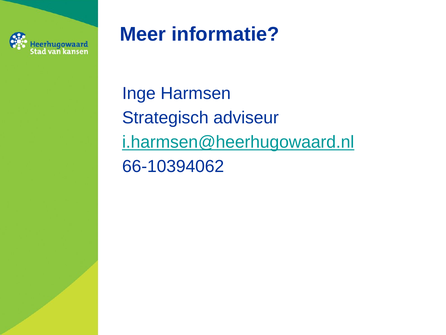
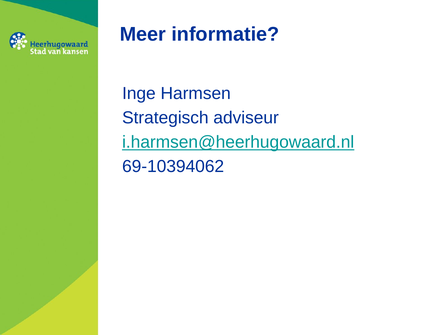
66-10394062: 66-10394062 -> 69-10394062 (173, 166)
